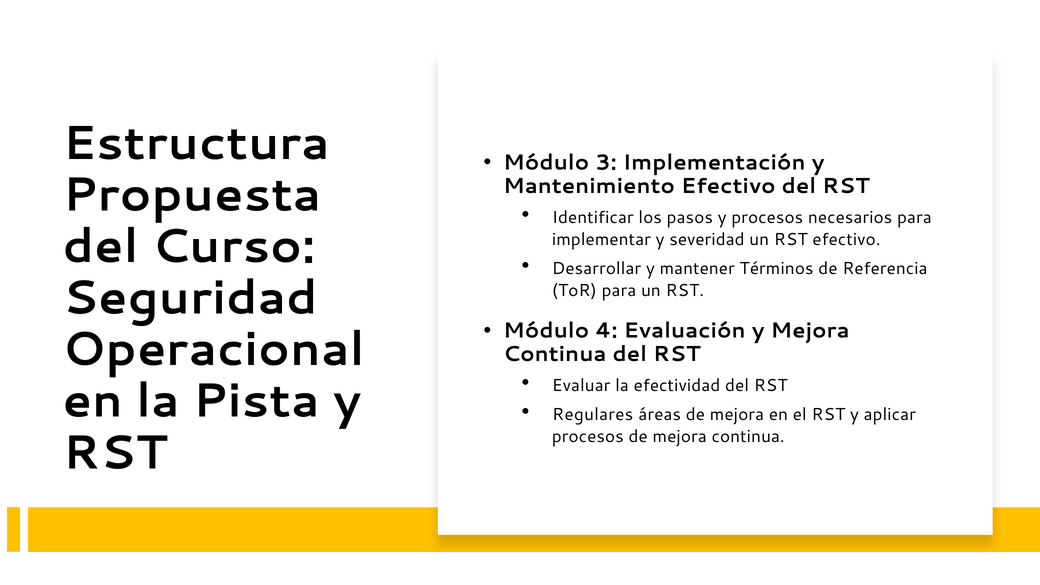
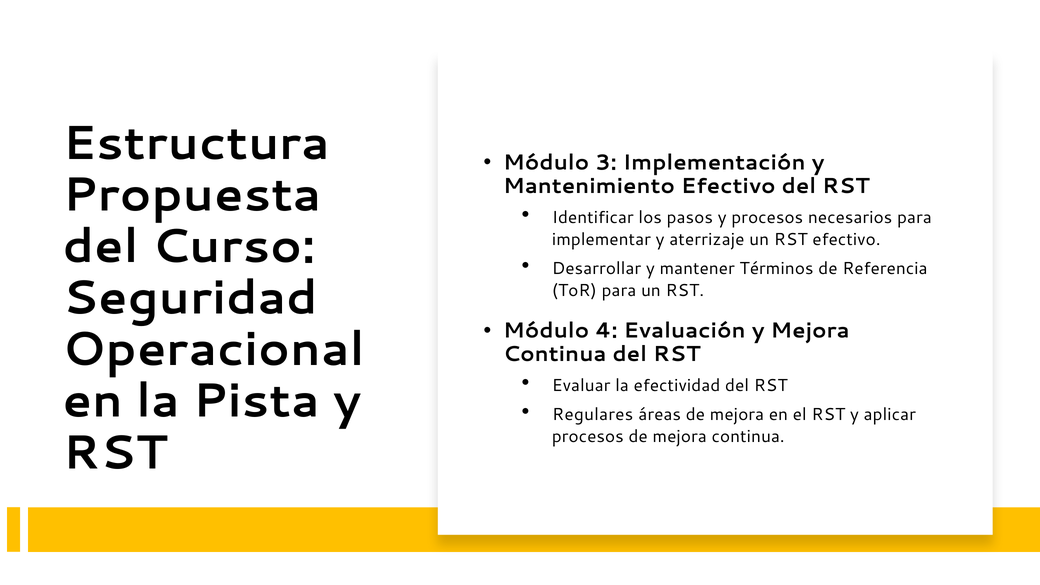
severidad: severidad -> aterrizaje (707, 240)
